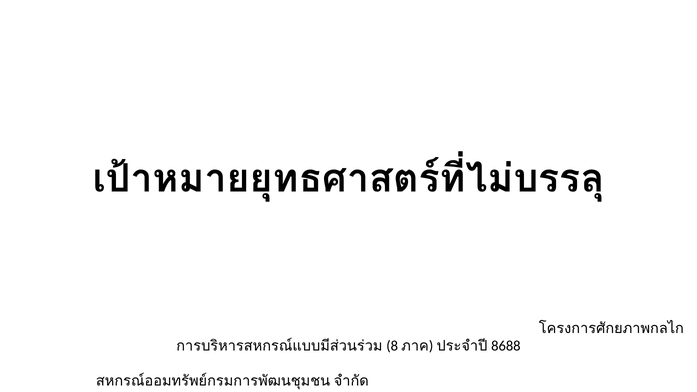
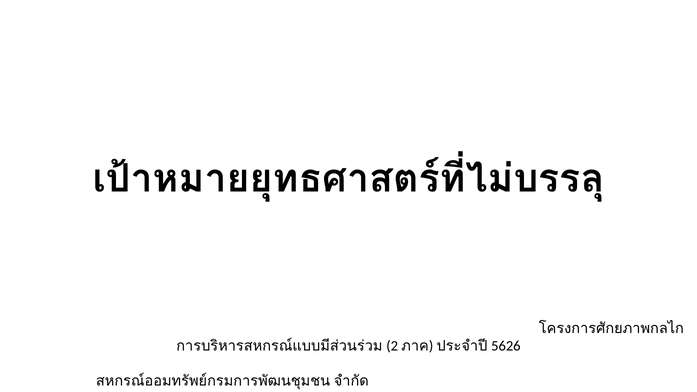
8: 8 -> 2 (392, 346)
8688: 8688 -> 5626 (506, 346)
